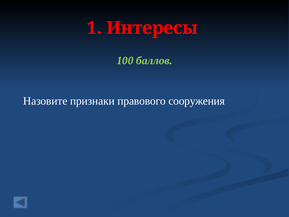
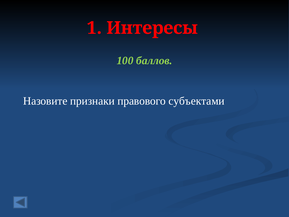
сооружения: сооружения -> субъектами (197, 101)
